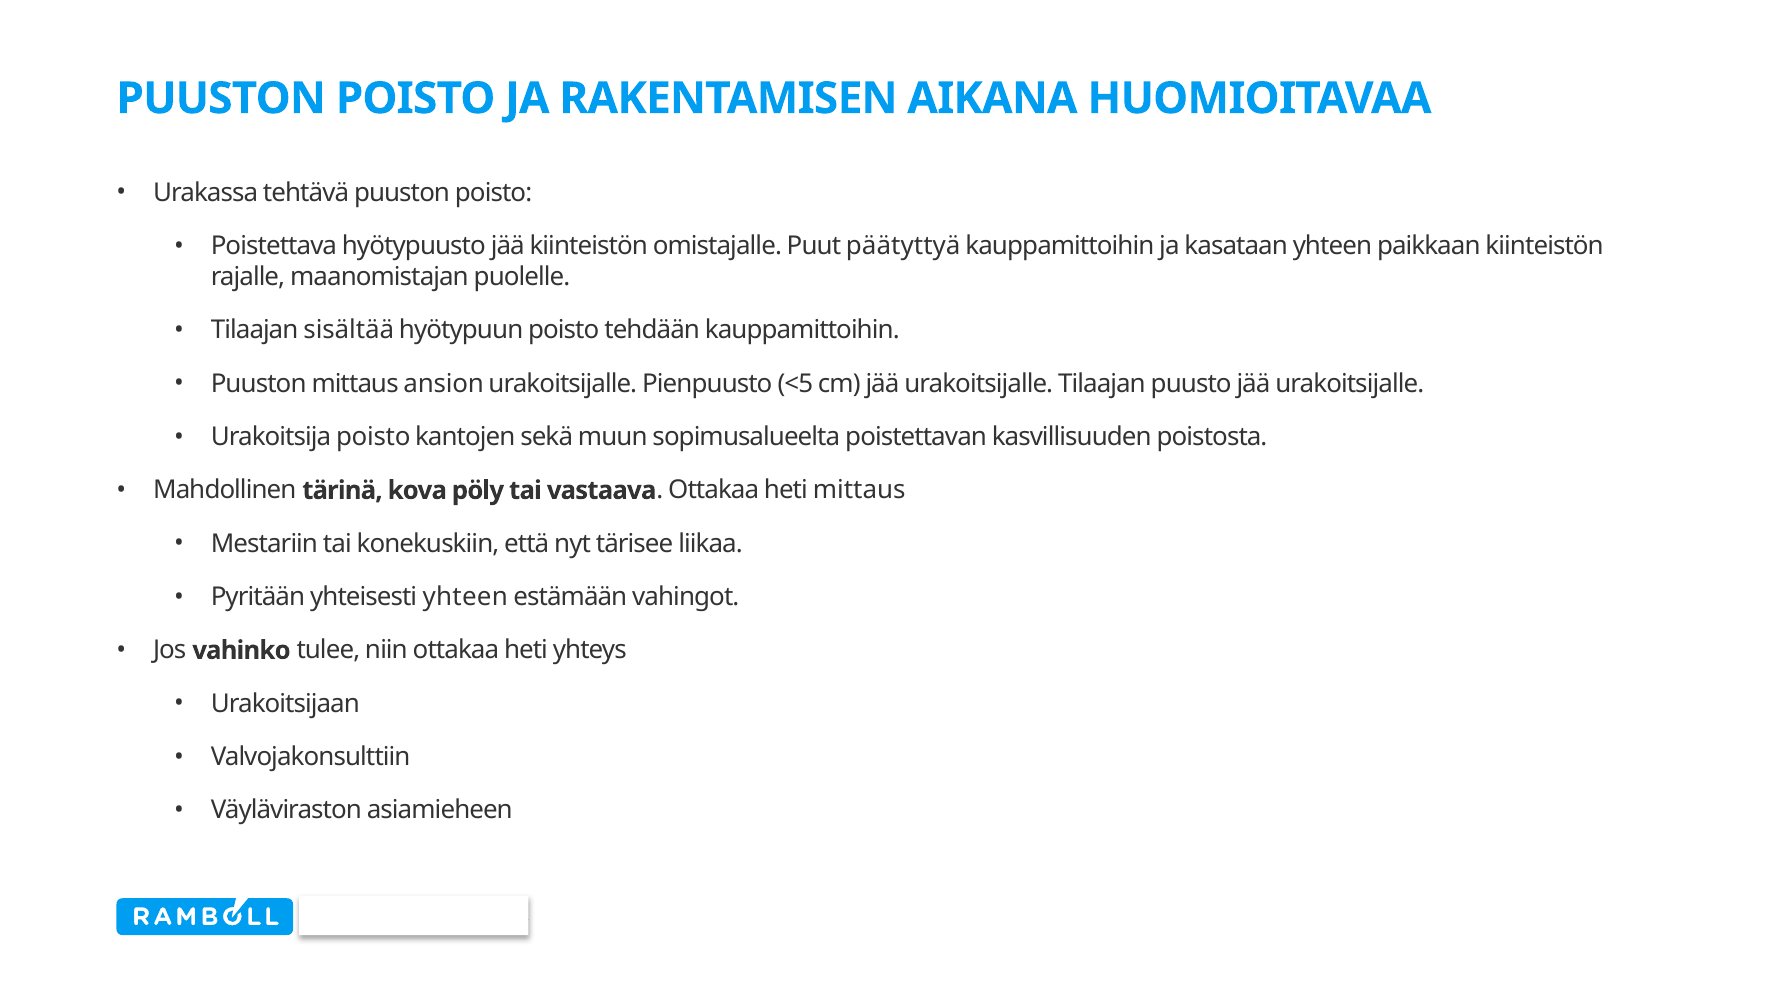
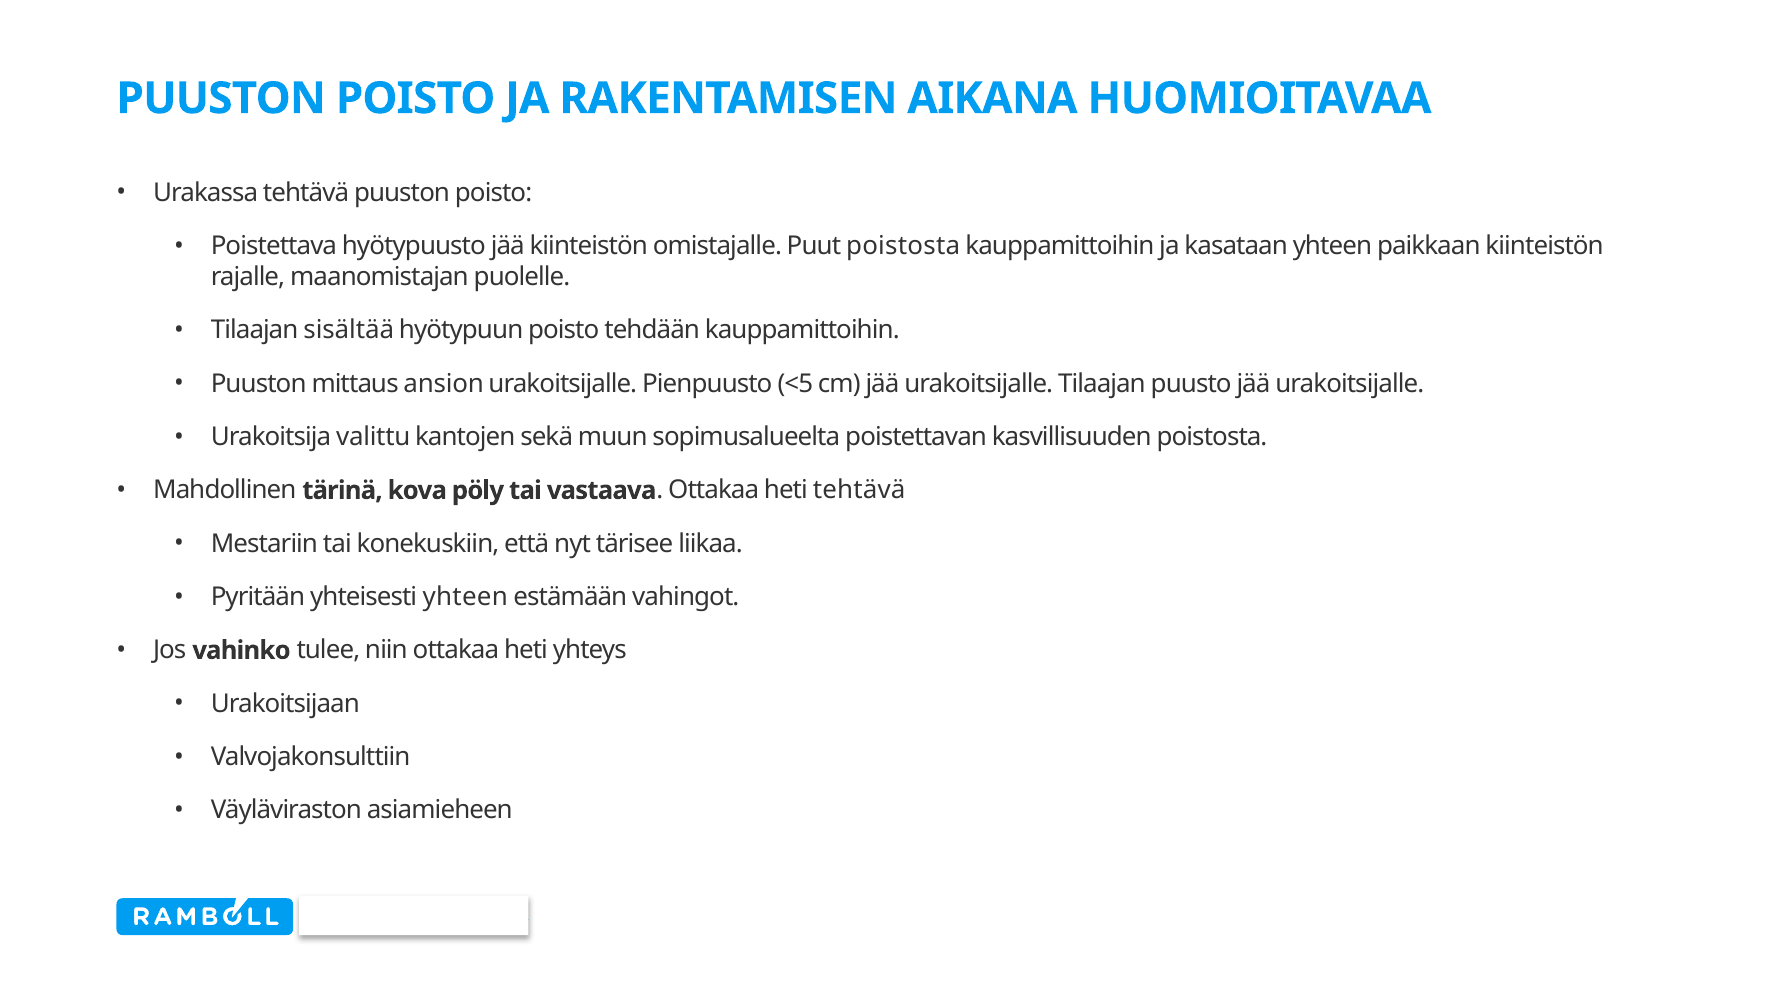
Puut päätyttyä: päätyttyä -> poistosta (903, 246)
Urakoitsija poisto: poisto -> valittu (373, 437)
heti mittaus: mittaus -> tehtävä (859, 490)
